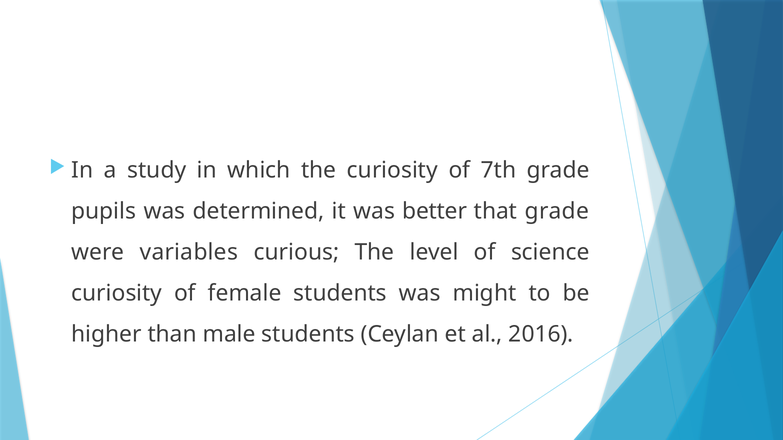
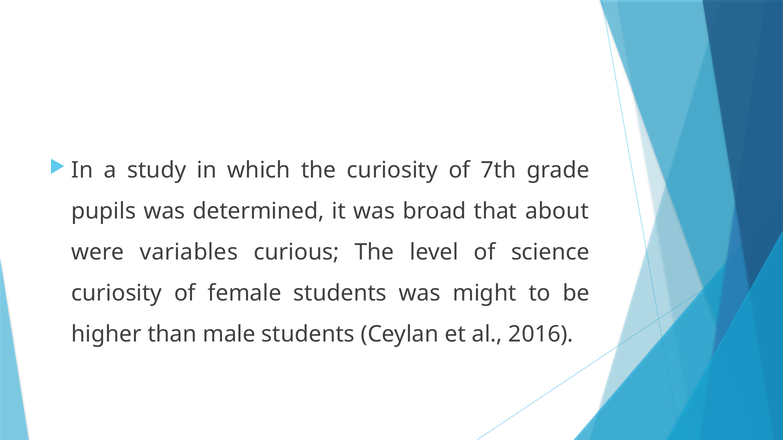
better: better -> broad (435, 212)
that grade: grade -> about (557, 212)
